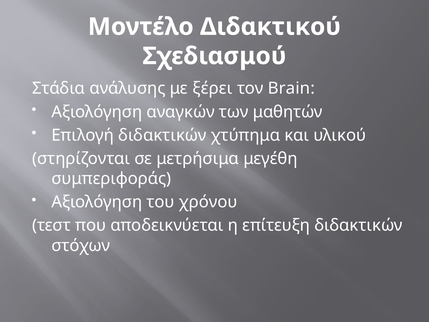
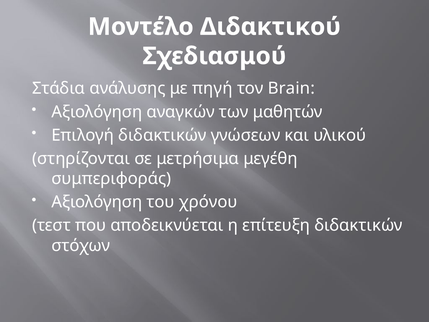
ξέρει: ξέρει -> πηγή (212, 88)
χτύπημα: χτύπημα -> γνώσεων (246, 135)
